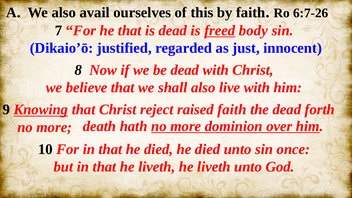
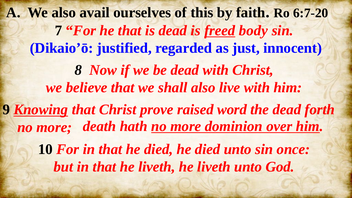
6:7-26: 6:7-26 -> 6:7-20 (311, 13)
reject: reject -> prove (157, 110)
raised faith: faith -> word (232, 110)
